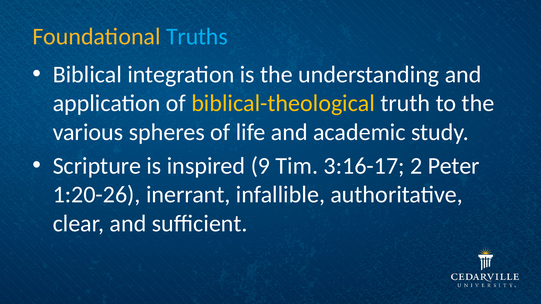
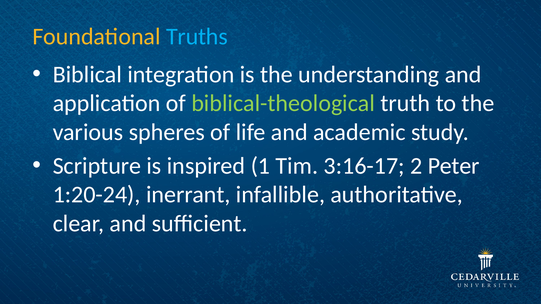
biblical-theological colour: yellow -> light green (283, 103)
9: 9 -> 1 (260, 166)
1:20-26: 1:20-26 -> 1:20-24 (97, 195)
